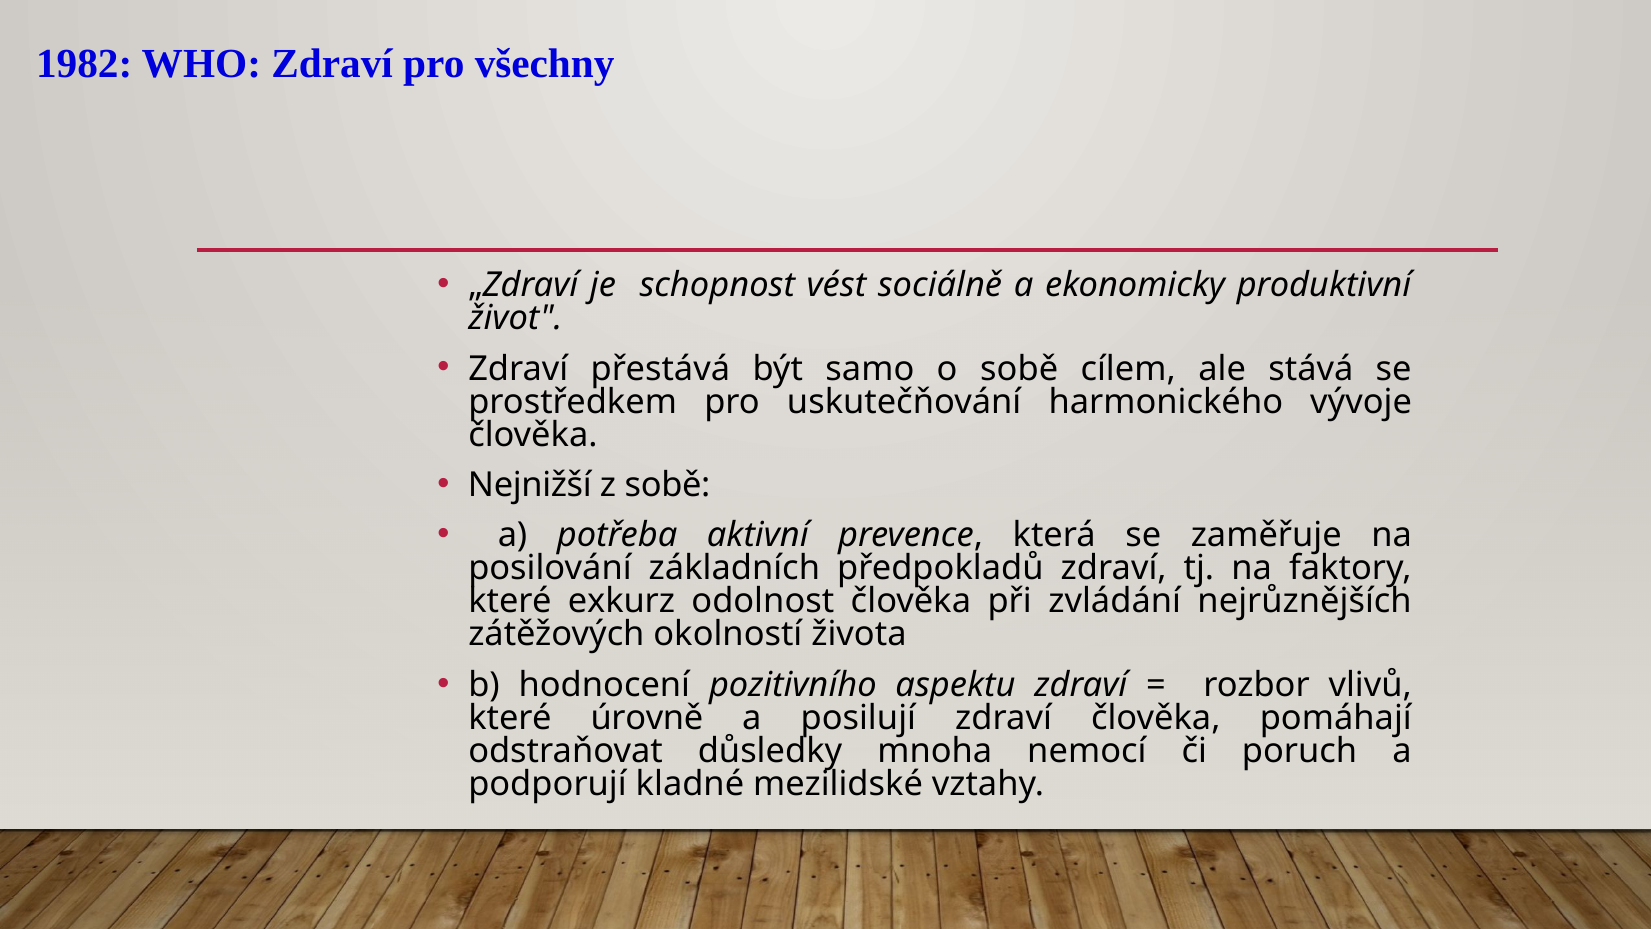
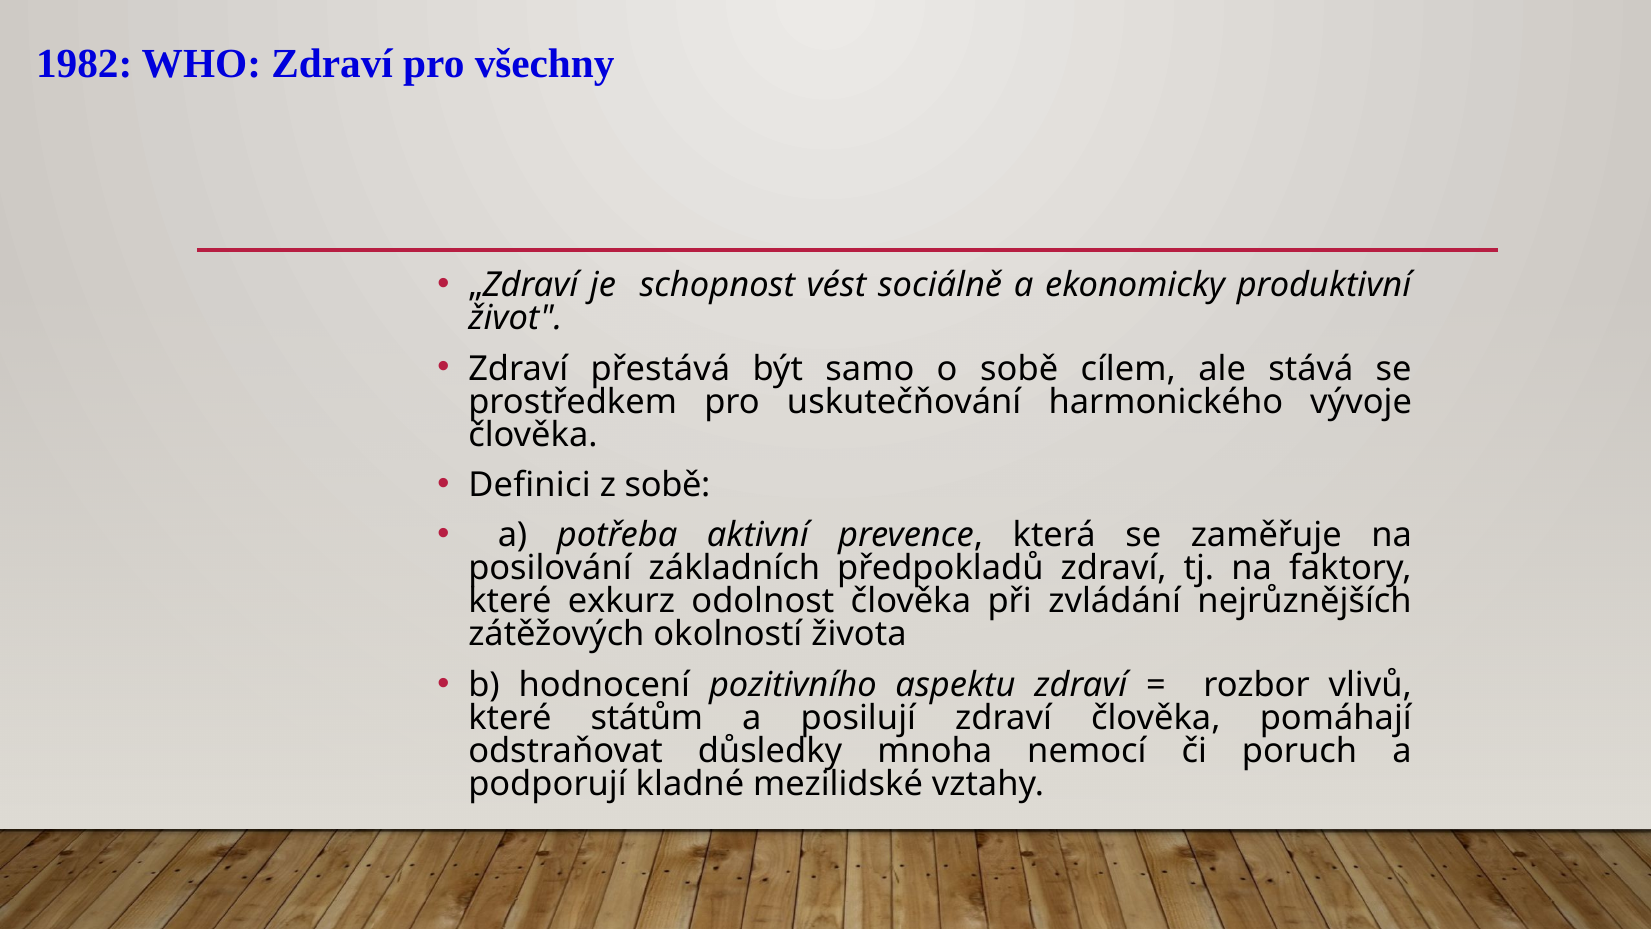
Nejnižší: Nejnižší -> Definici (530, 485)
úrovně: úrovně -> státům (647, 718)
